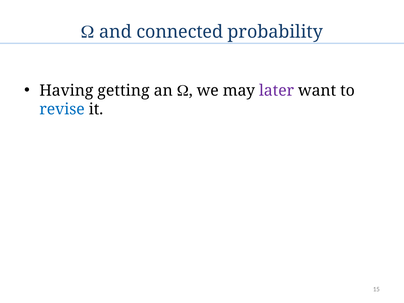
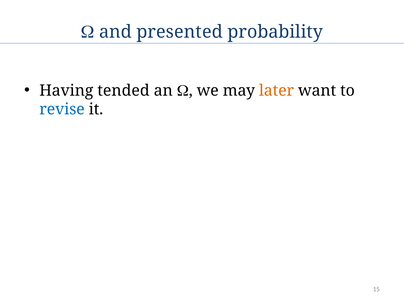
connected: connected -> presented (180, 32)
getting: getting -> tended (123, 91)
later colour: purple -> orange (277, 91)
